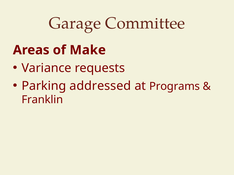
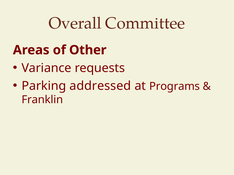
Garage: Garage -> Overall (75, 23)
Make: Make -> Other (88, 50)
